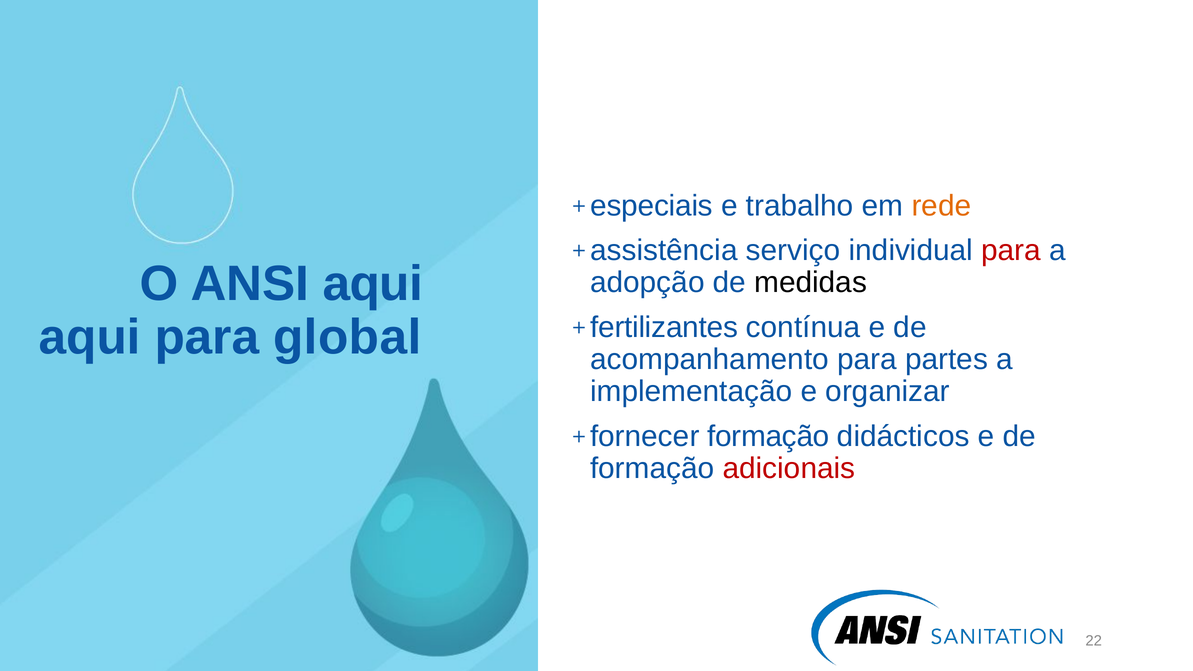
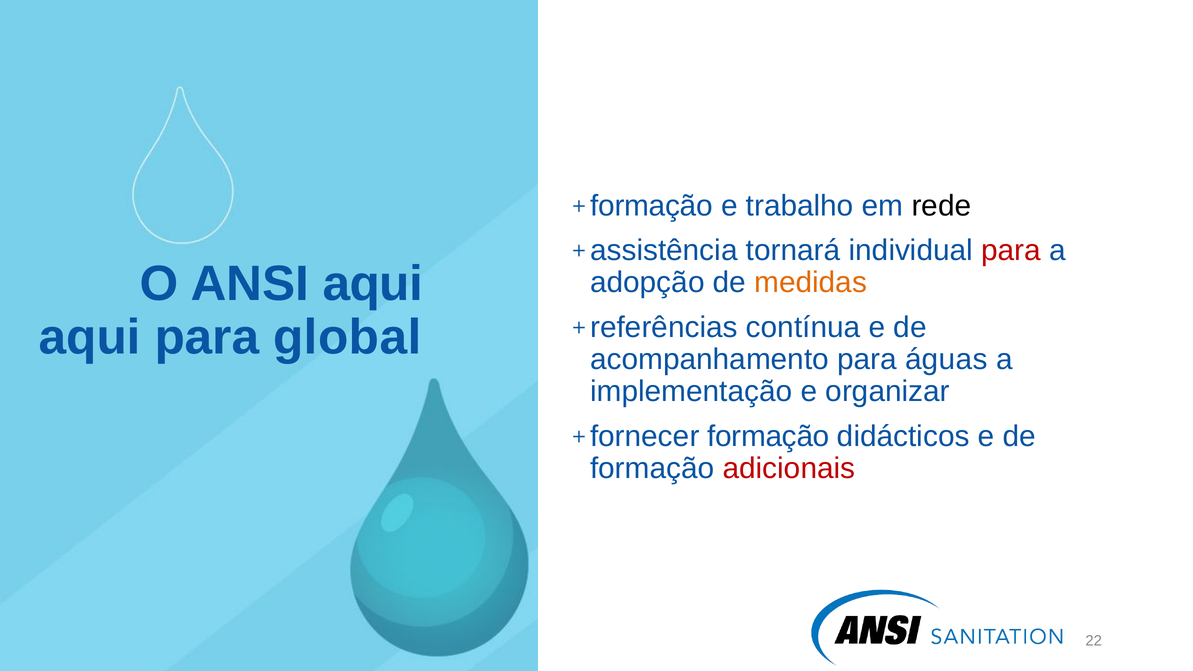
especiais: especiais -> formação (652, 206)
rede colour: orange -> black (941, 206)
serviço: serviço -> tornará (793, 250)
medidas colour: black -> orange (811, 283)
fertilizantes: fertilizantes -> referências (664, 327)
partes: partes -> águas (946, 359)
